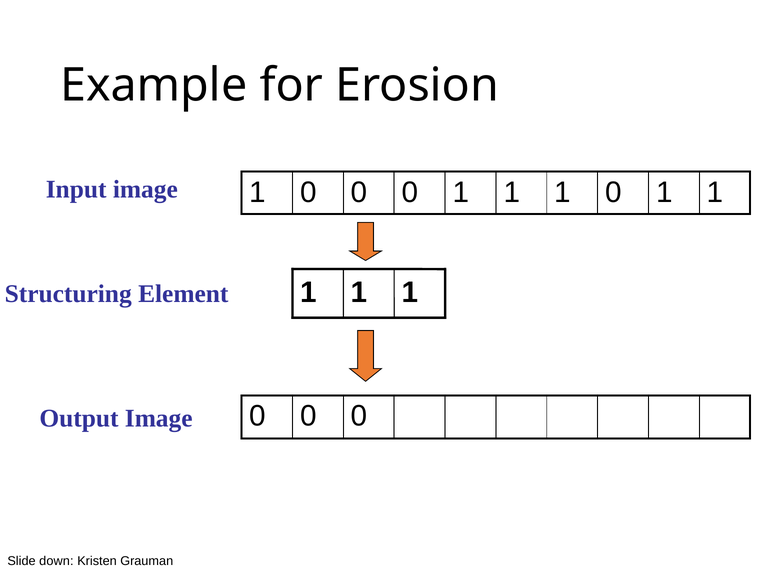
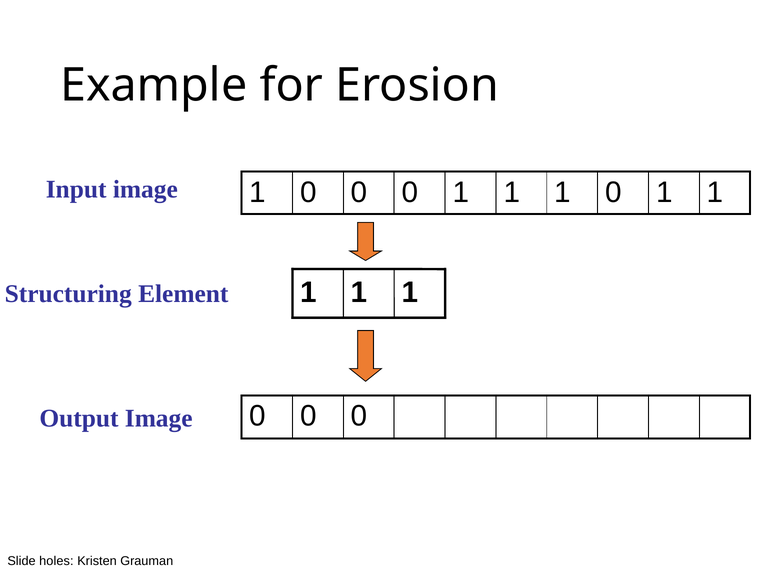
down: down -> holes (56, 561)
